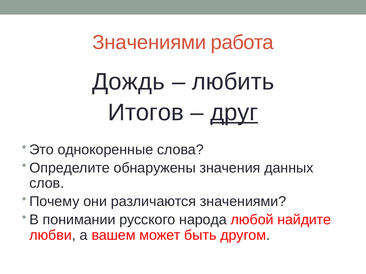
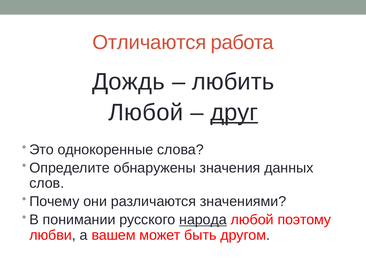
Значениями: Значениями -> Отличаются (149, 43)
Итогов: Итогов -> Любой (146, 113)
народа underline: none -> present (203, 220)
найдите: найдите -> поэтому (304, 220)
